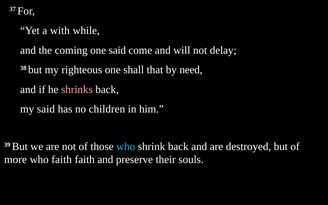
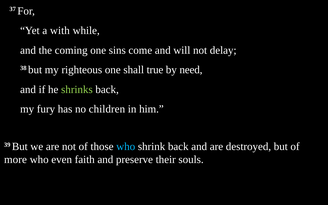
one said: said -> sins (117, 50)
that: that -> true (155, 70)
shrinks colour: pink -> light green (77, 89)
my said: said -> fury (46, 109)
who faith: faith -> even (62, 160)
